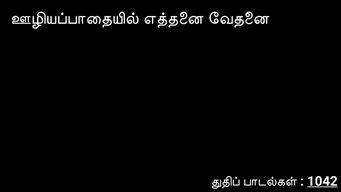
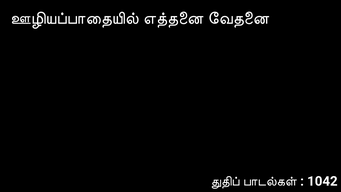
1042 underline: present -> none (322, 181)
